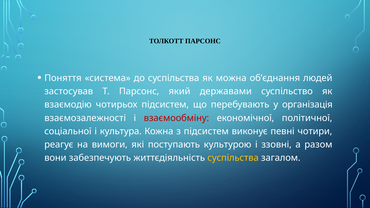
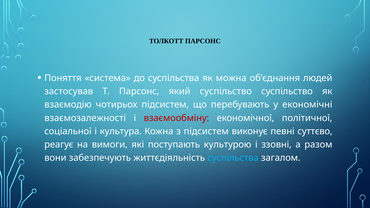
який державами: державами -> суспільство (226, 91)
організація: організація -> економічні (307, 105)
чотири: чотири -> суттєво (315, 131)
суспільства colour: yellow -> light blue (233, 158)
